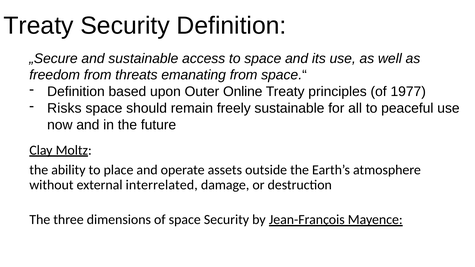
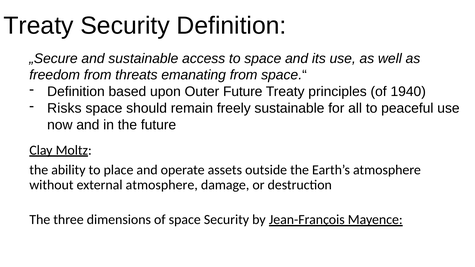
Outer Online: Online -> Future (243, 92)
1977: 1977 -> 1940 (408, 92)
external interrelated: interrelated -> atmosphere (162, 185)
